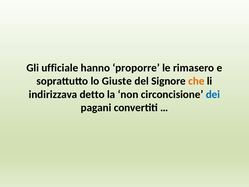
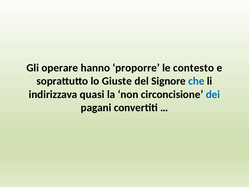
ufficiale: ufficiale -> operare (60, 68)
rimasero: rimasero -> contesto (194, 68)
che colour: orange -> blue (196, 81)
detto: detto -> quasi (92, 94)
